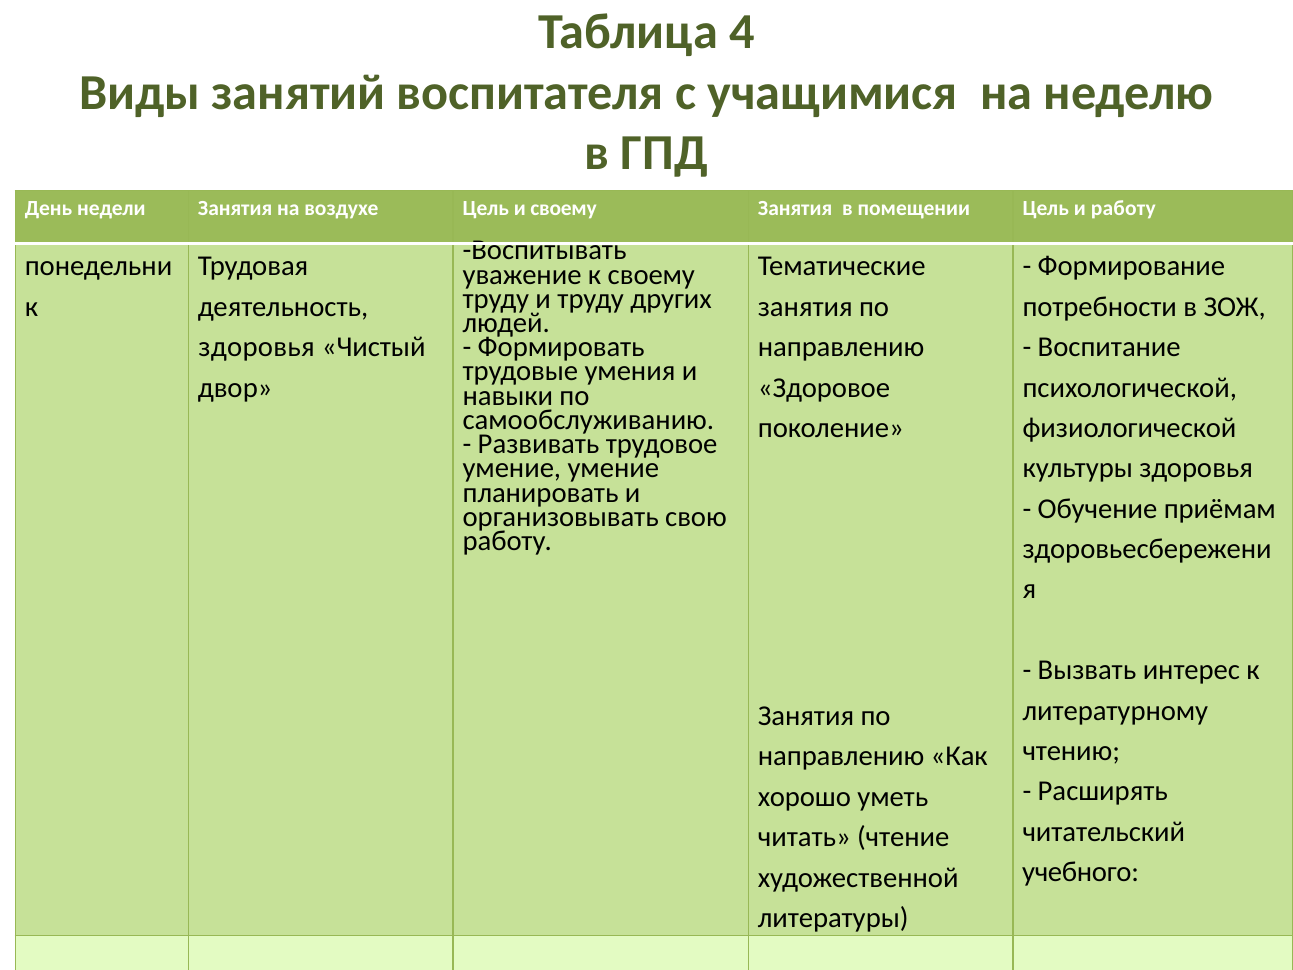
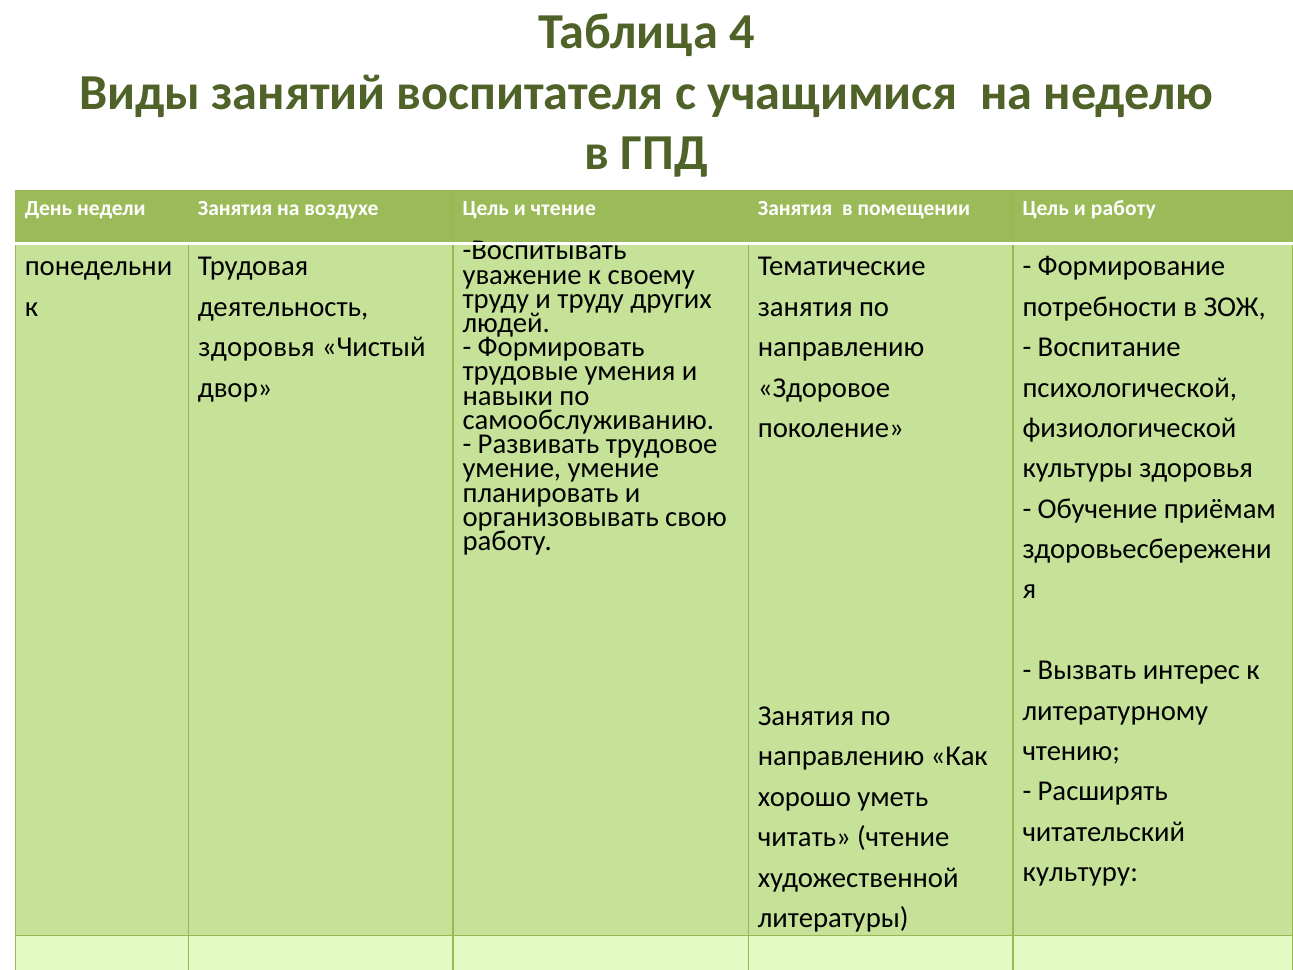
и своему: своему -> чтение (563, 208)
учебного: учебного -> культуру (1080, 872)
